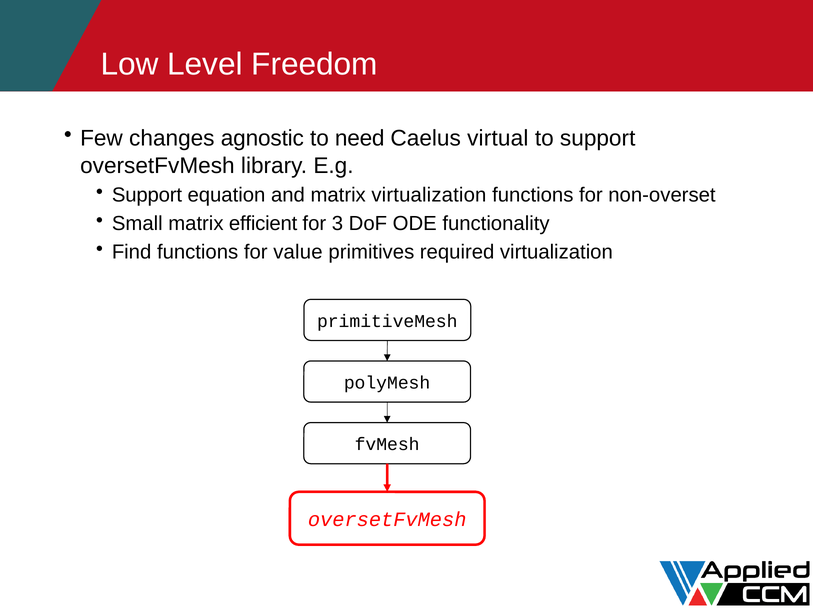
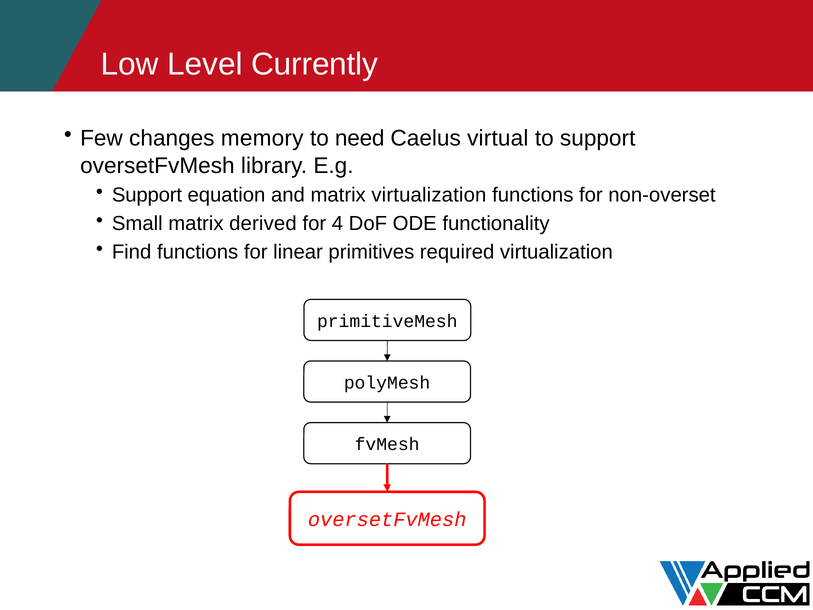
Freedom: Freedom -> Currently (315, 64)
agnostic: agnostic -> memory (262, 138)
efficient: efficient -> derived (263, 224)
3: 3 -> 4 (337, 224)
value: value -> linear (298, 252)
